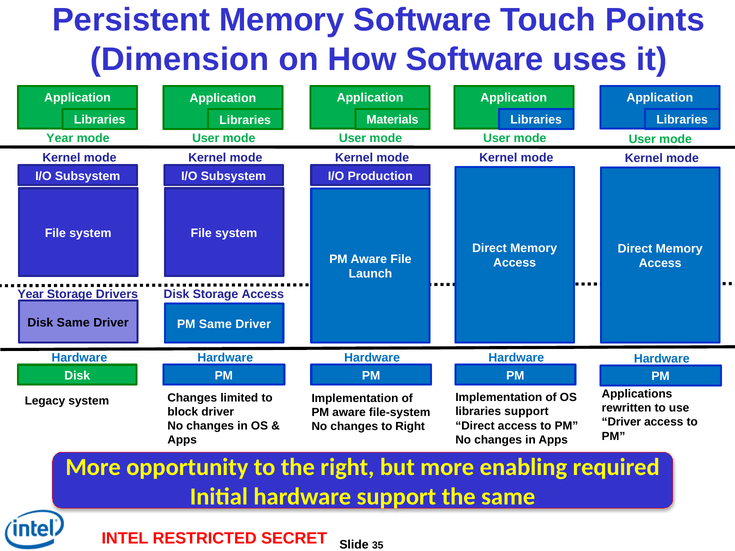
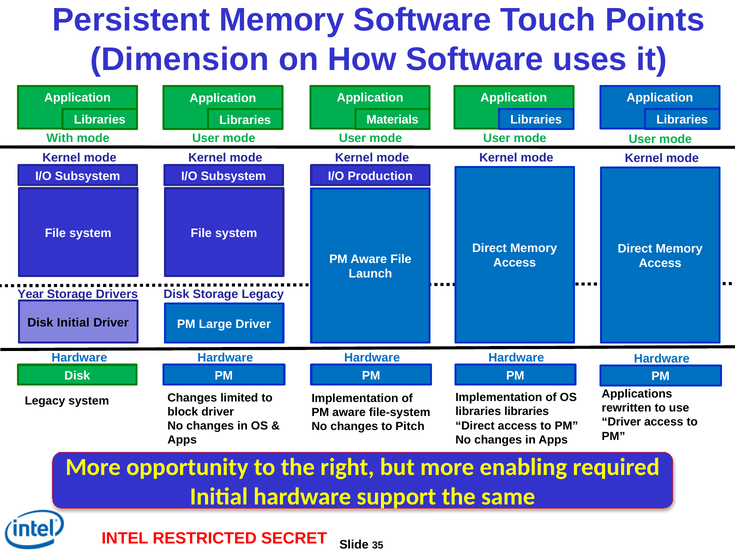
Year: Year -> With (60, 138)
Storage Access: Access -> Legacy (263, 295)
Disk Same: Same -> Initial (73, 323)
PM Same: Same -> Large (215, 324)
libraries support: support -> libraries (527, 412)
to Right: Right -> Pitch (410, 427)
